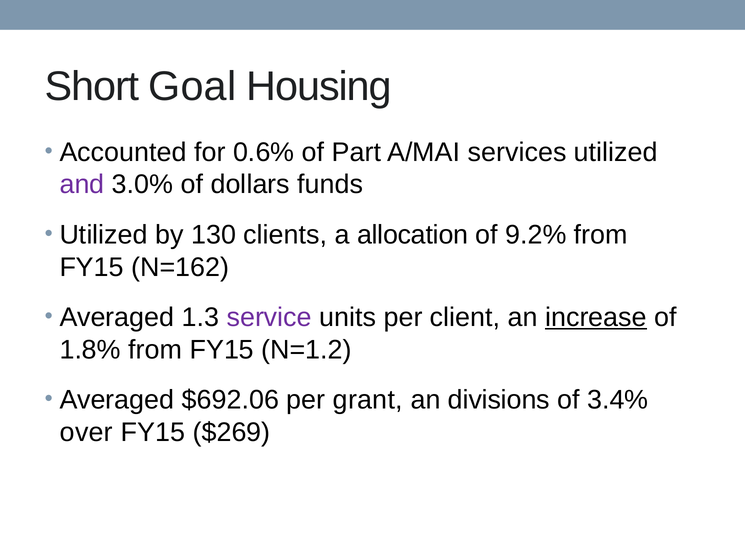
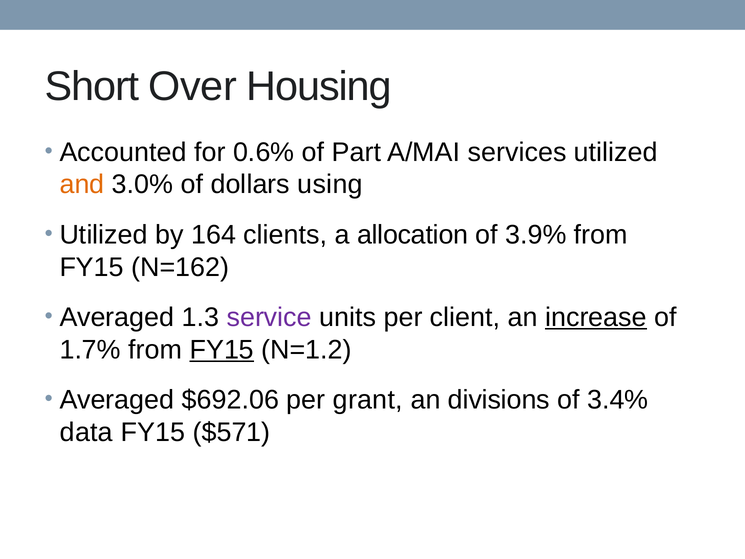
Goal: Goal -> Over (193, 87)
and colour: purple -> orange (82, 185)
funds: funds -> using (330, 185)
130: 130 -> 164 (214, 235)
9.2%: 9.2% -> 3.9% (536, 235)
1.8%: 1.8% -> 1.7% (90, 349)
FY15 underline: none -> present (222, 349)
over: over -> data (86, 432)
$269: $269 -> $571 (232, 432)
